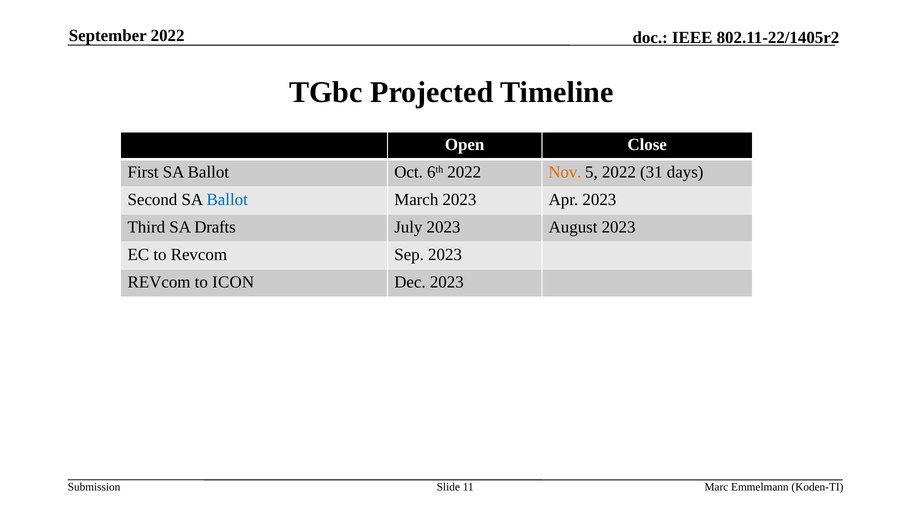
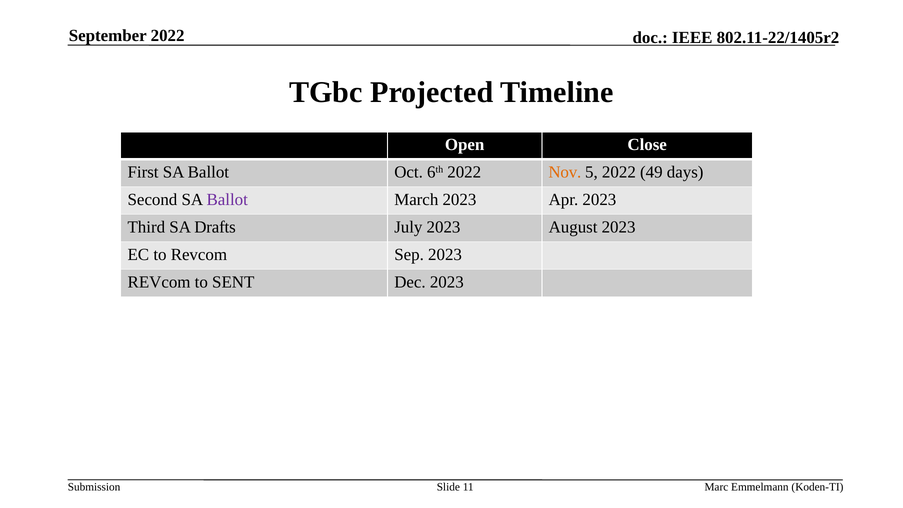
31: 31 -> 49 (651, 172)
Ballot colour: blue -> purple (227, 200)
ICON: ICON -> SENT (233, 282)
